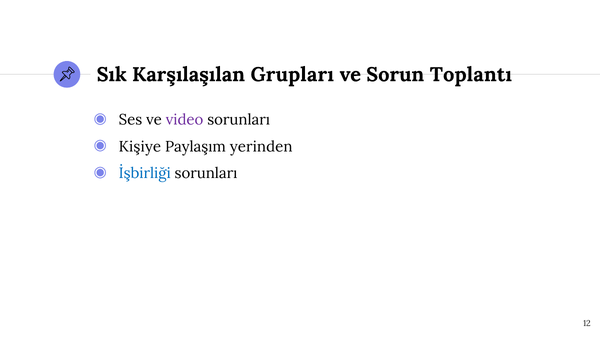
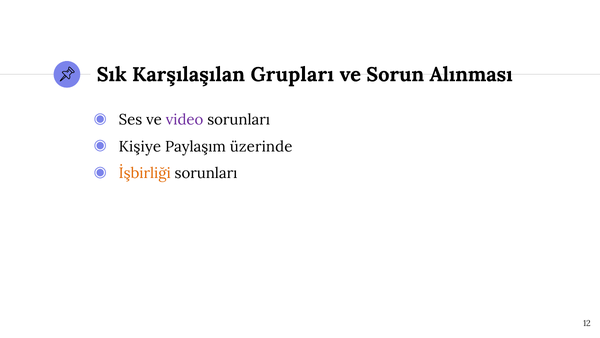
Toplantı: Toplantı -> Alınması (471, 74)
yerinden: yerinden -> üzerinde (261, 146)
İşbirliği colour: blue -> orange (145, 173)
